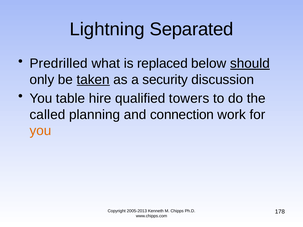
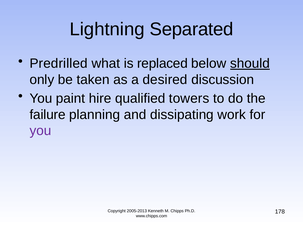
taken underline: present -> none (93, 80)
security: security -> desired (165, 80)
table: table -> paint (71, 99)
called: called -> failure (48, 115)
connection: connection -> dissipating (182, 115)
you colour: orange -> purple (40, 131)
